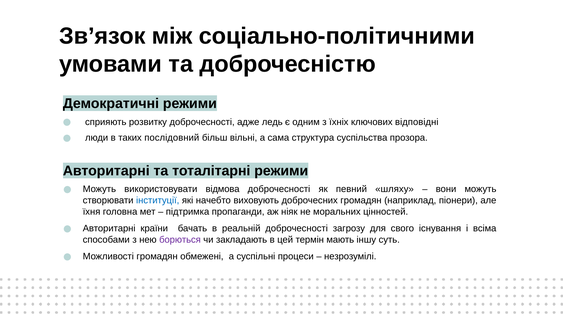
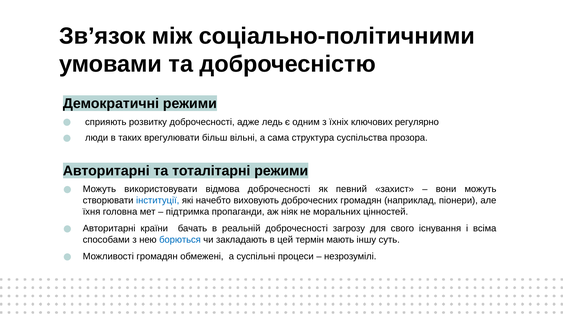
відповідні: відповідні -> регулярно (417, 122)
послідовний: послідовний -> врегулювати (172, 138)
шляху: шляху -> захист (395, 189)
борються colour: purple -> blue (180, 240)
